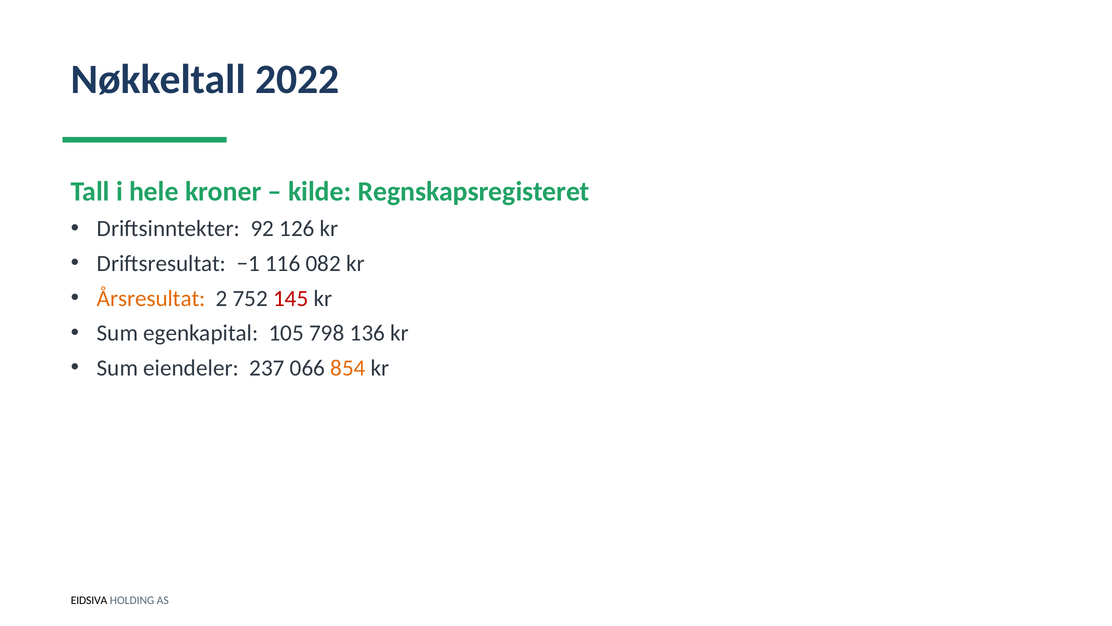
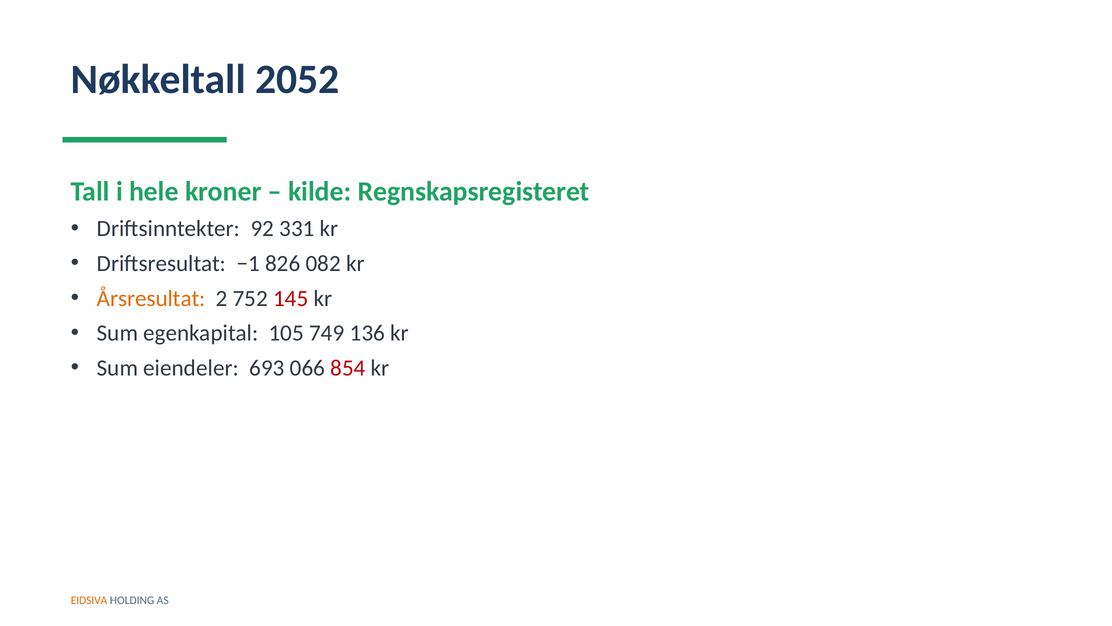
2022: 2022 -> 2052 (297, 79)
126: 126 -> 331 (297, 229)
116: 116 -> 826 (283, 263)
798: 798 -> 749 (327, 333)
237: 237 -> 693 (267, 368)
854 colour: orange -> red (348, 368)
EIDSIVA colour: black -> orange (89, 600)
